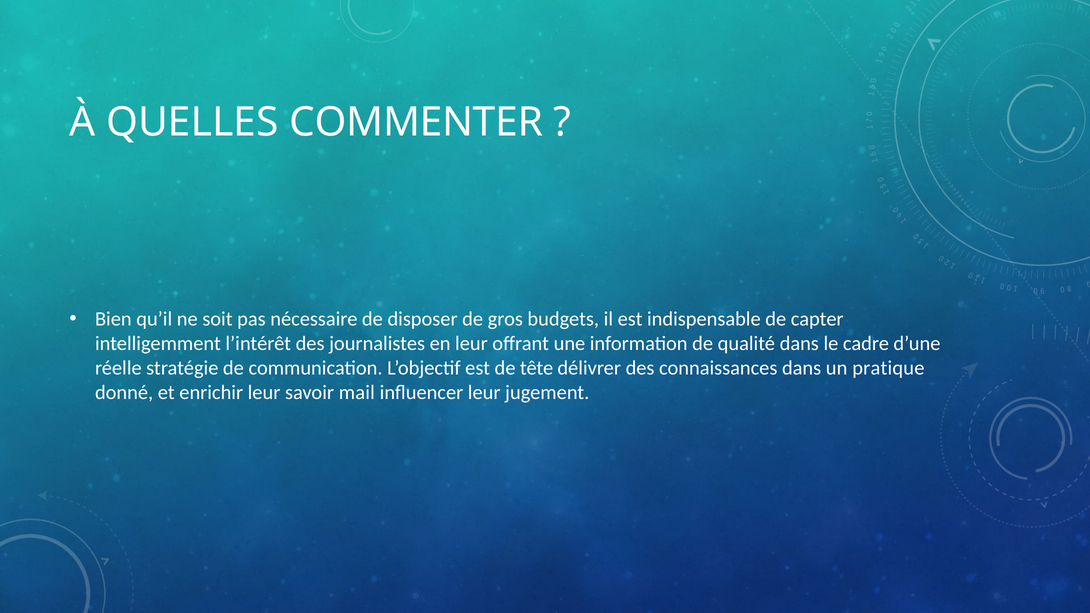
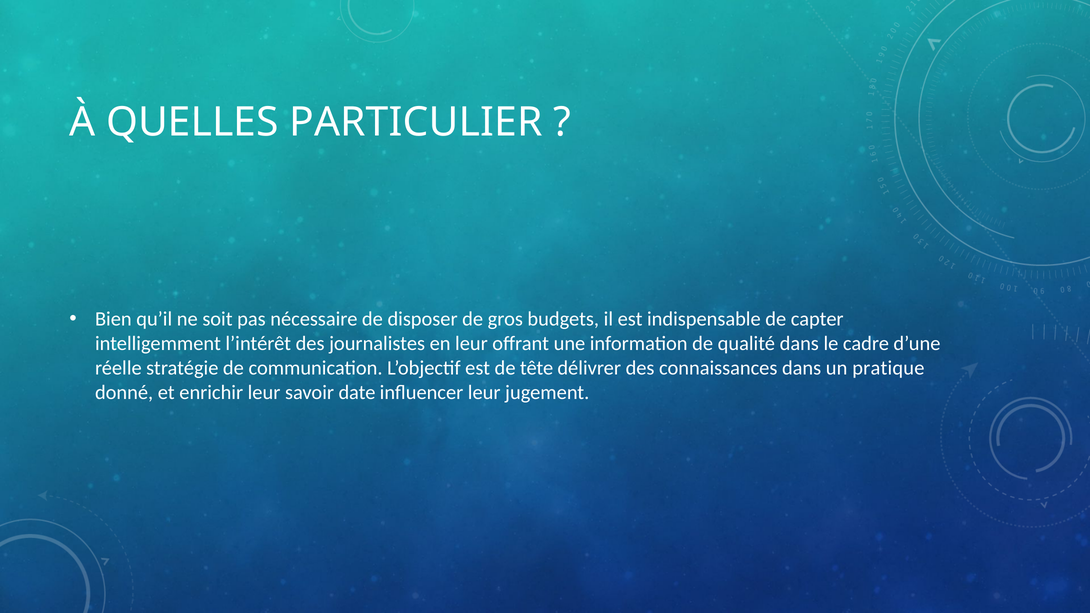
COMMENTER: COMMENTER -> PARTICULIER (416, 122)
mail: mail -> date (357, 393)
